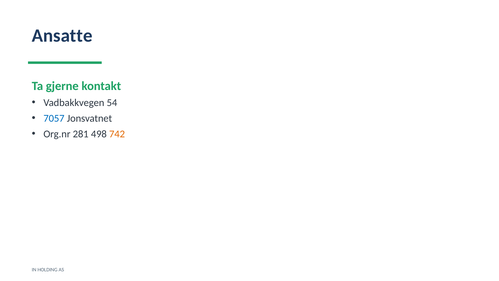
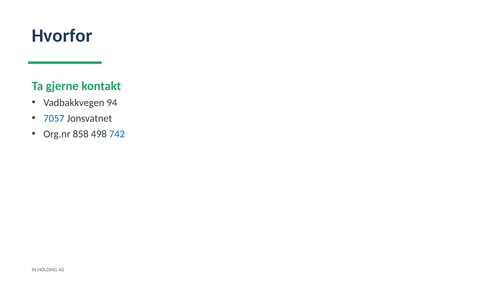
Ansatte: Ansatte -> Hvorfor (62, 36)
54: 54 -> 94 (112, 103)
281: 281 -> 858 (81, 134)
742 colour: orange -> blue (117, 134)
